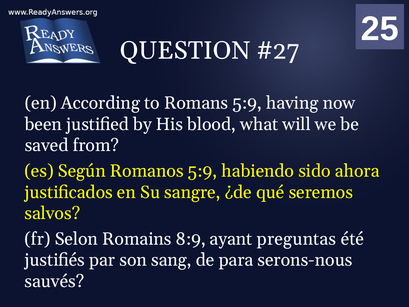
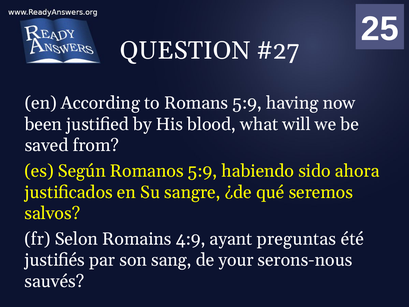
8:9: 8:9 -> 4:9 (191, 239)
para: para -> your (236, 260)
